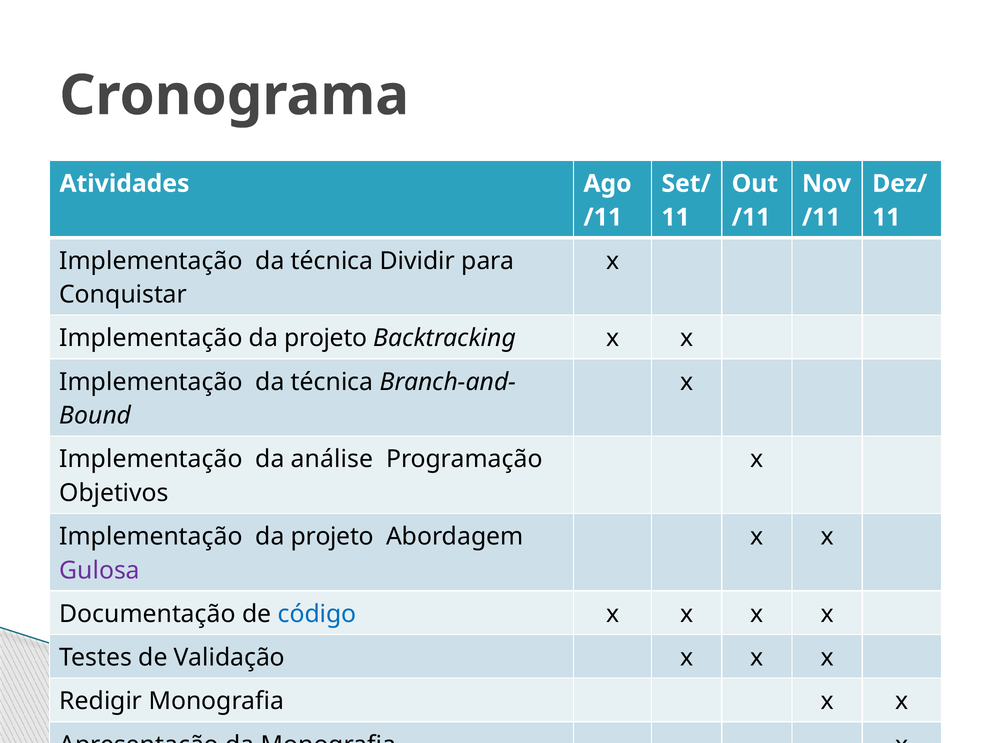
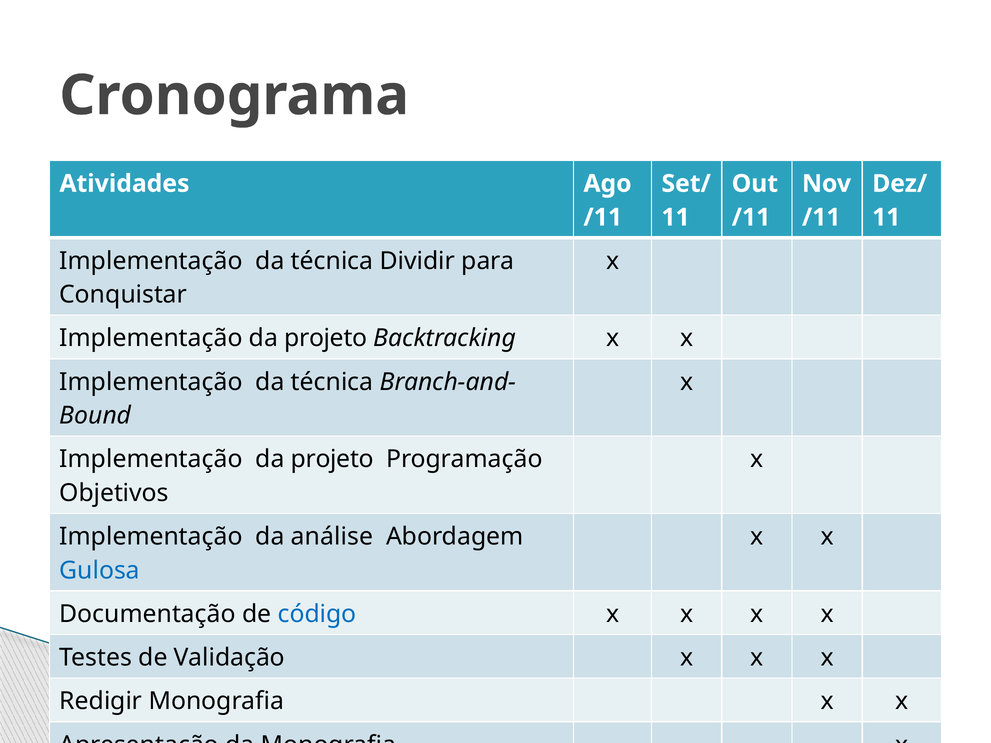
análise: análise -> projeto (332, 459)
projeto: projeto -> análise (332, 537)
Gulosa colour: purple -> blue (100, 571)
